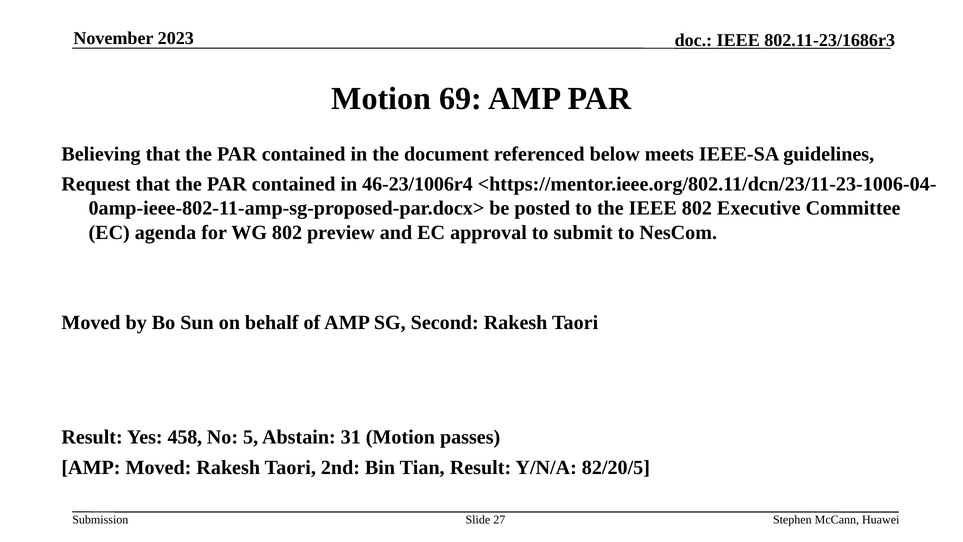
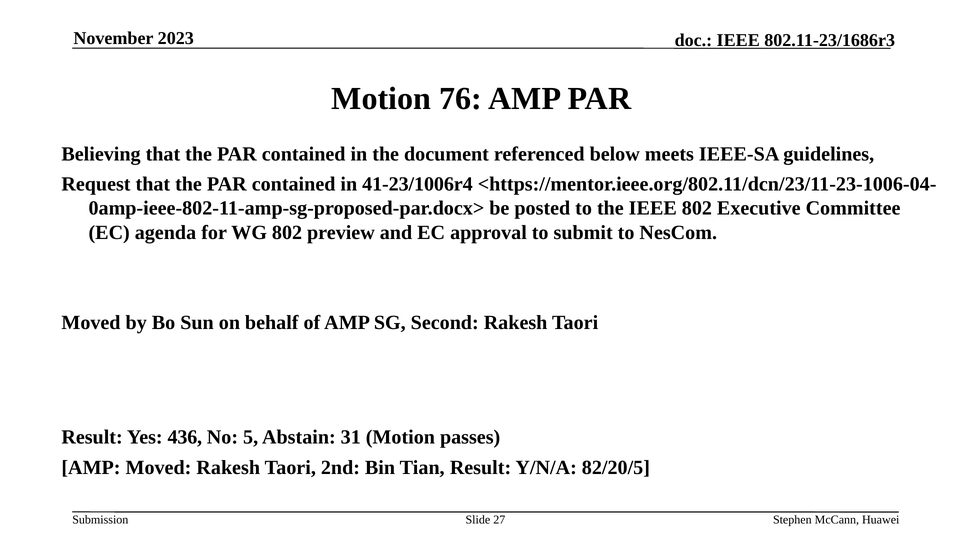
69: 69 -> 76 (461, 98)
46-23/1006r4: 46-23/1006r4 -> 41-23/1006r4 (417, 184)
458: 458 -> 436 (185, 437)
